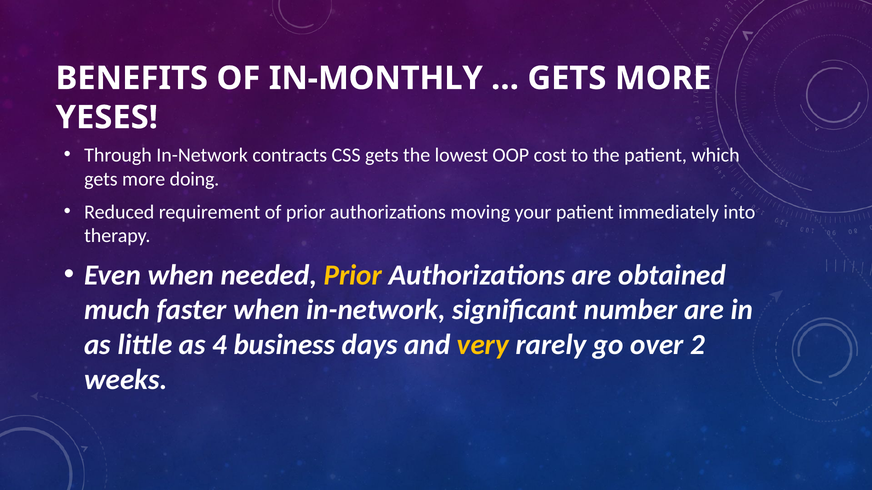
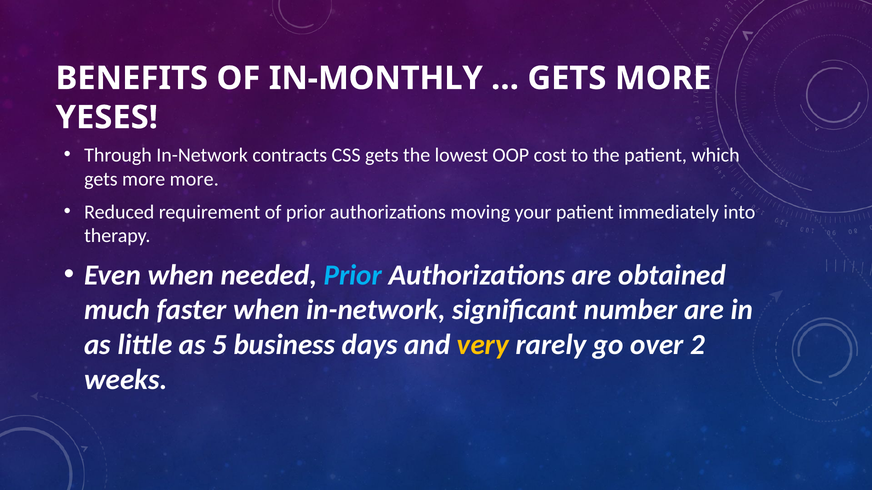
more doing: doing -> more (194, 179)
Prior colour: yellow -> light blue (353, 275)
4: 4 -> 5 (220, 345)
